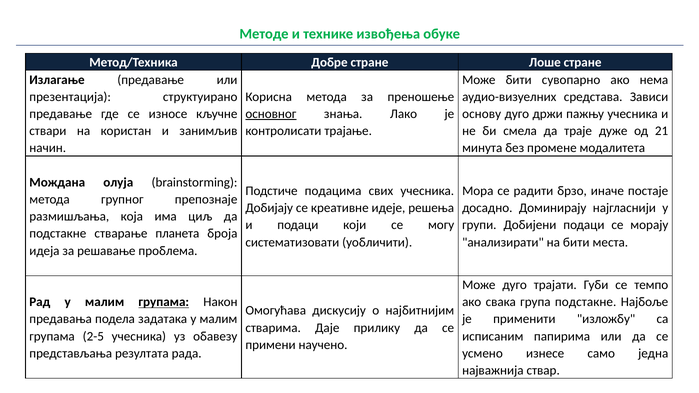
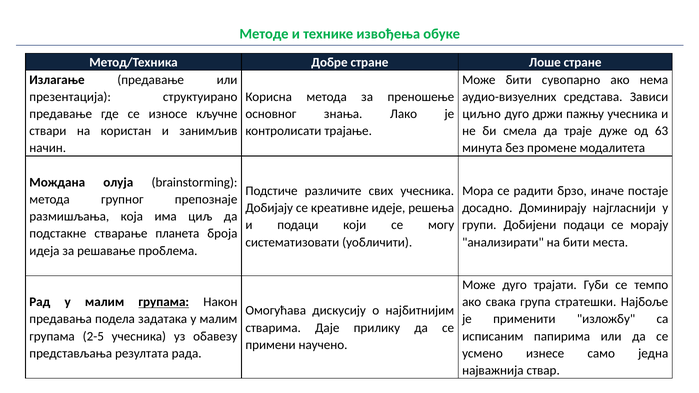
основног underline: present -> none (271, 114)
основу: основу -> циљно (482, 114)
21: 21 -> 63 (662, 131)
подацима: подацима -> различите (333, 191)
група подстакне: подстакне -> стратешки (586, 302)
